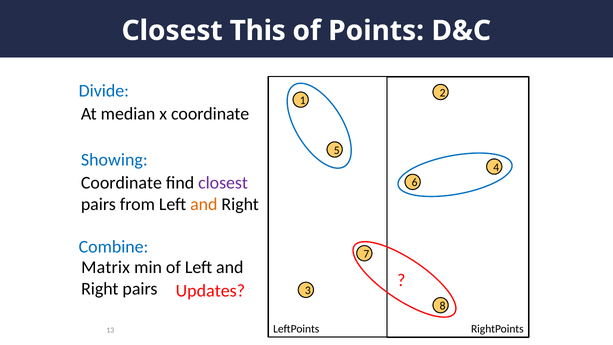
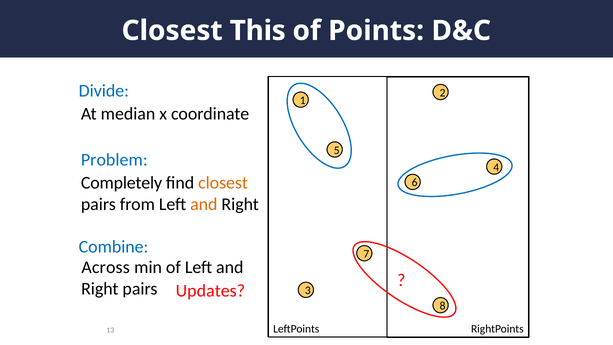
Showing: Showing -> Problem (114, 160)
Coordinate: Coordinate -> Completely (122, 183)
closest colour: purple -> orange (223, 183)
Matrix: Matrix -> Across (106, 267)
